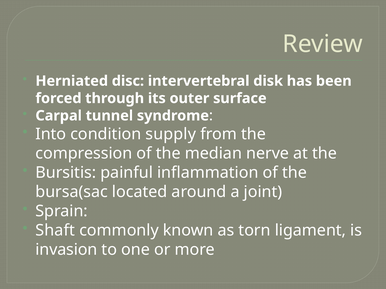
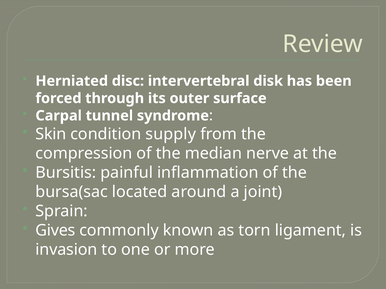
Into: Into -> Skin (51, 134)
Shaft: Shaft -> Gives (55, 231)
